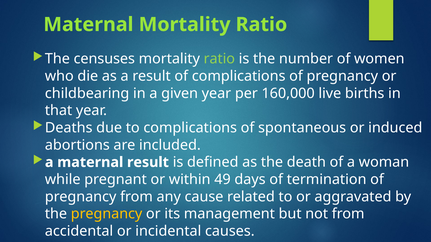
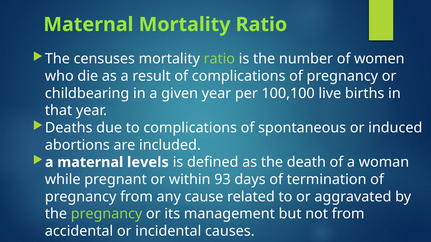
160,000: 160,000 -> 100,100 (288, 94)
maternal result: result -> levels (148, 163)
49: 49 -> 93 (222, 180)
pregnancy colour: yellow -> light green (107, 214)
